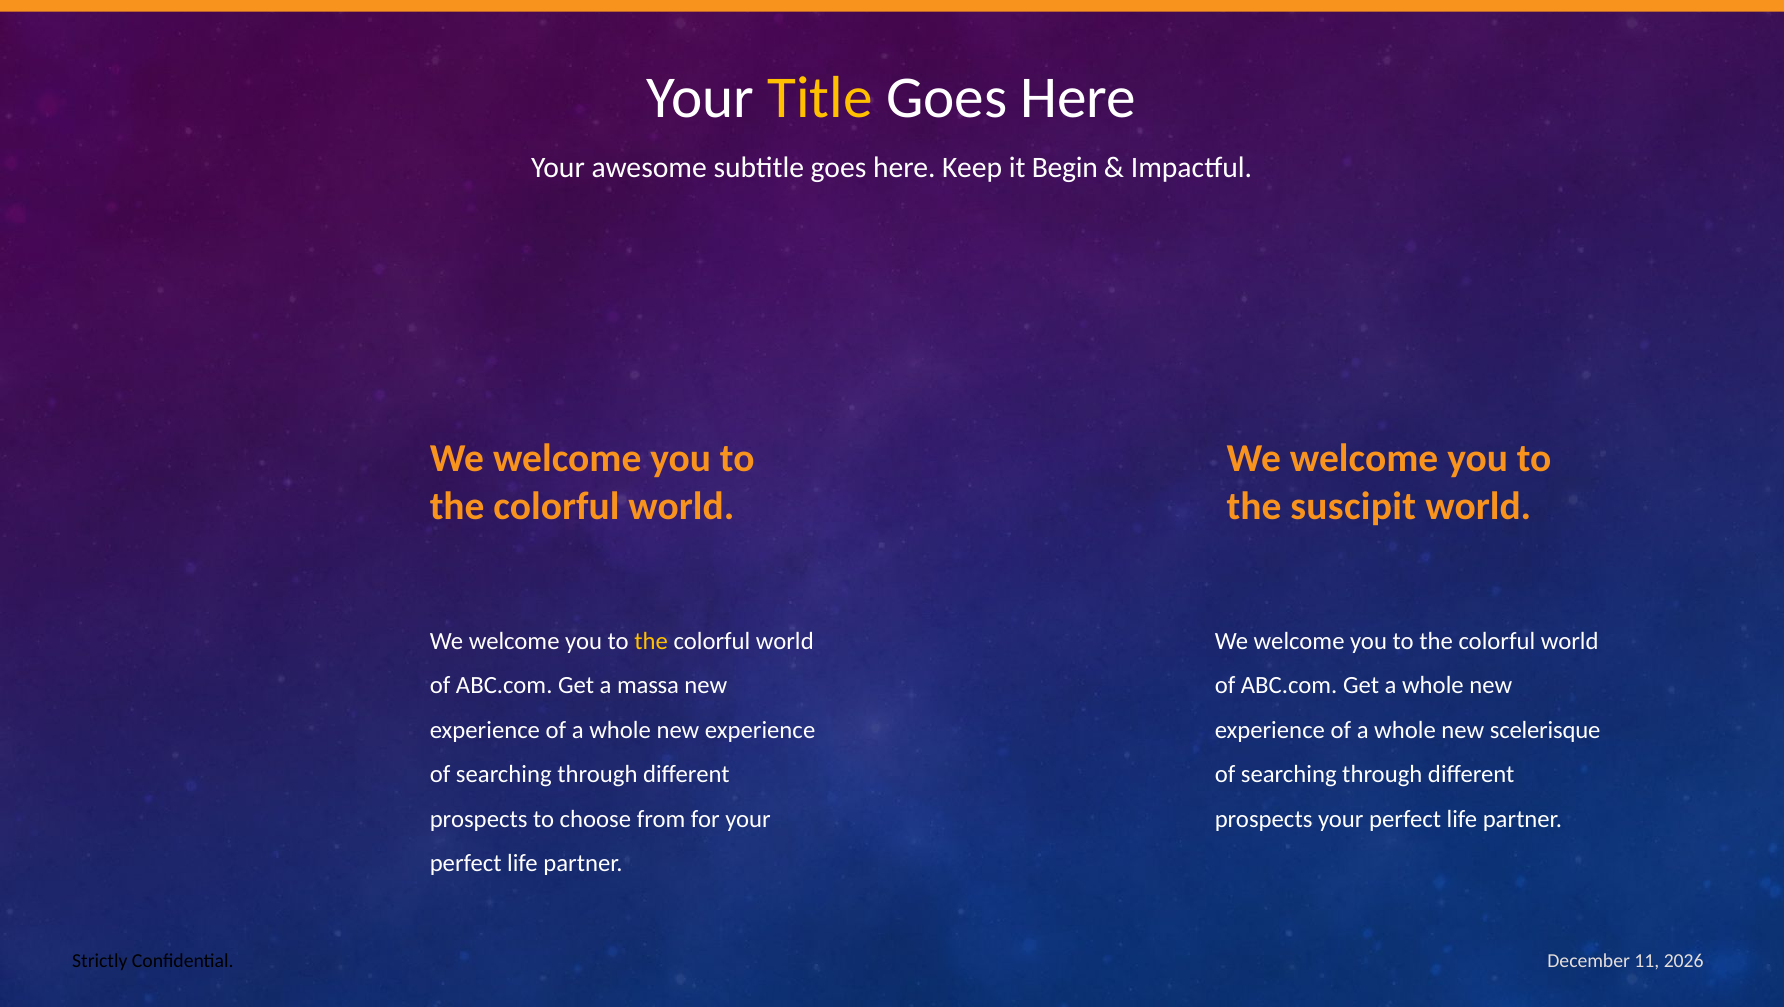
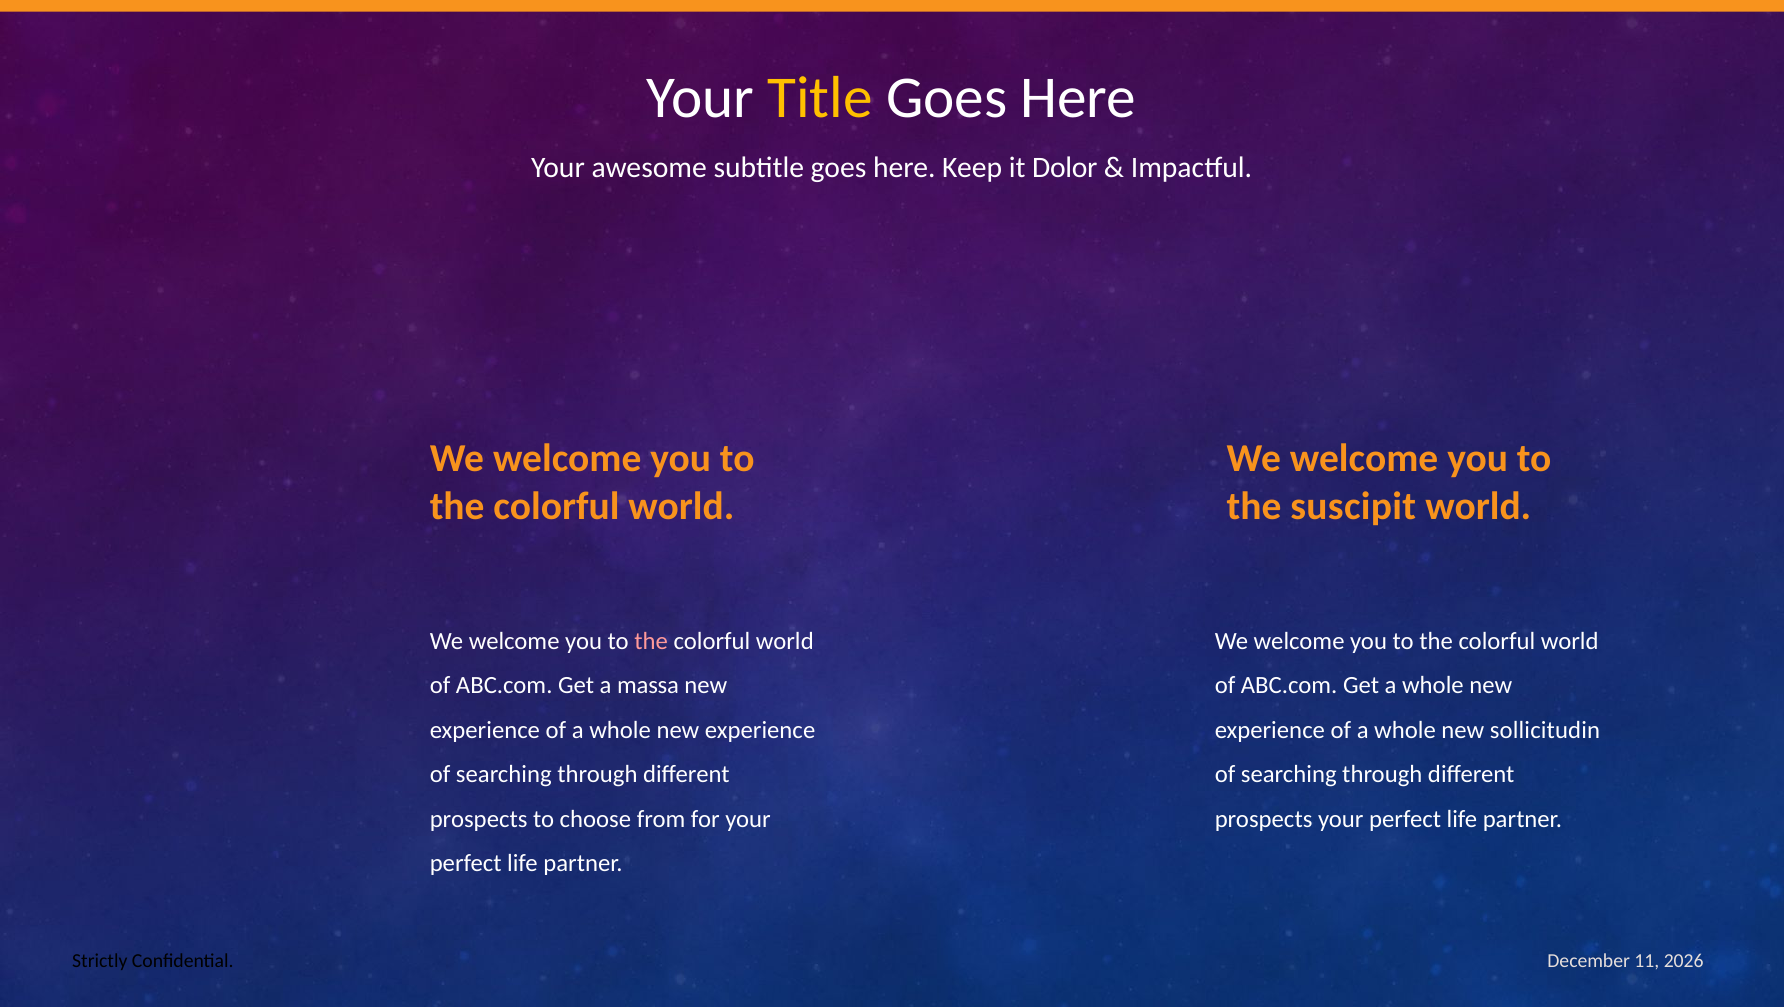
Begin: Begin -> Dolor (1065, 167)
the colour: yellow -> pink (651, 641)
scelerisque: scelerisque -> sollicitudin (1545, 730)
